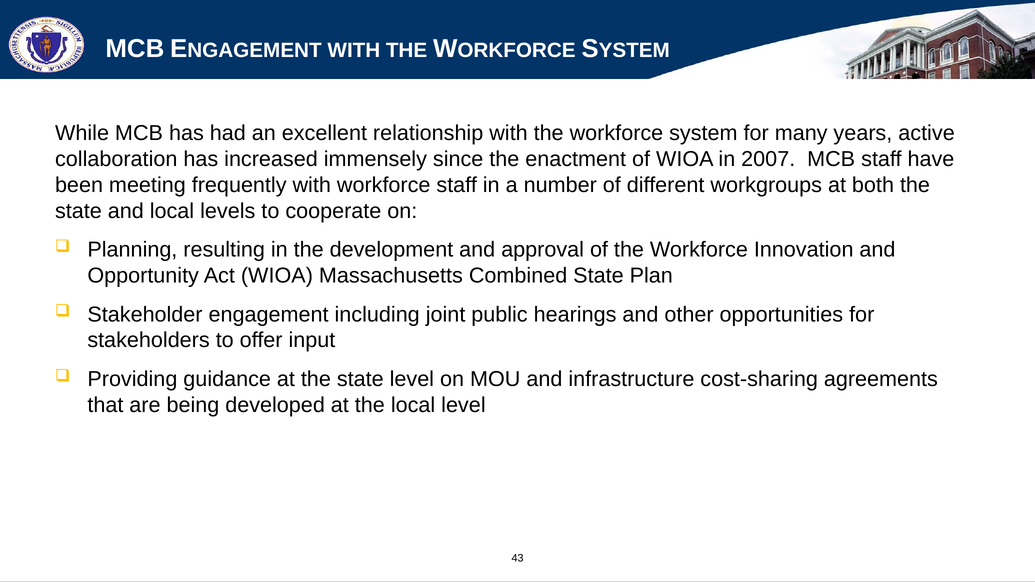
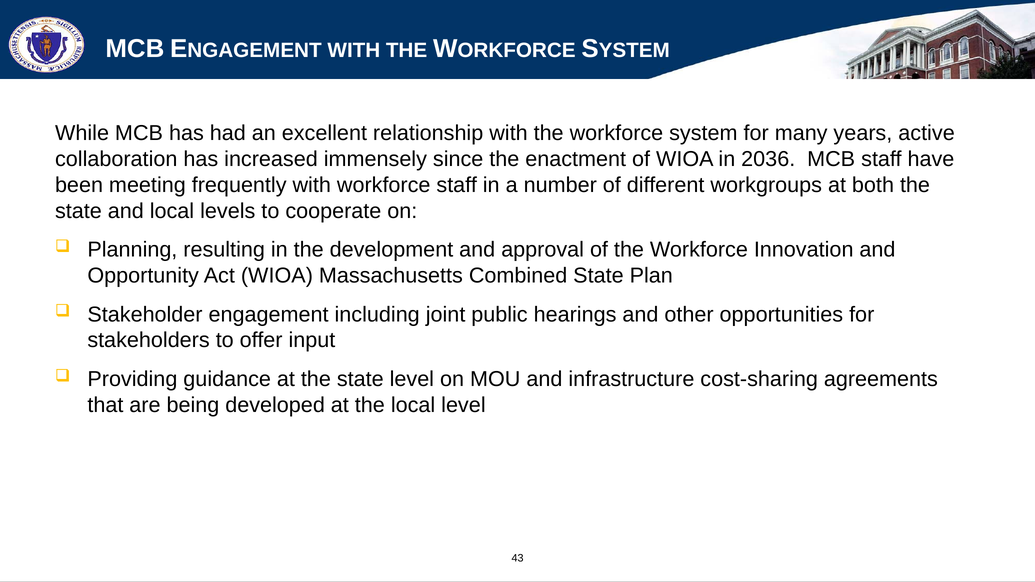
2007: 2007 -> 2036 (768, 159)
